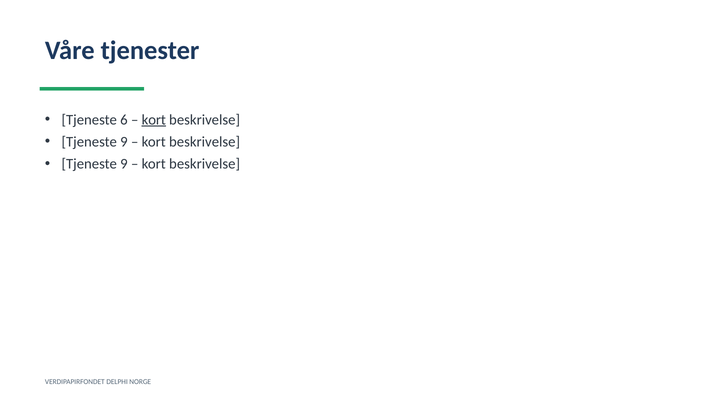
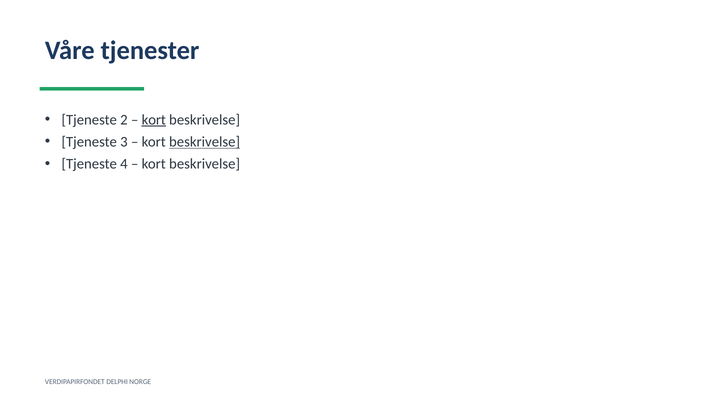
6: 6 -> 2 (124, 120)
9: 9 -> 3 (124, 142)
beskrivelse underline: none -> present (205, 142)
9: 9 -> 4 (124, 164)
